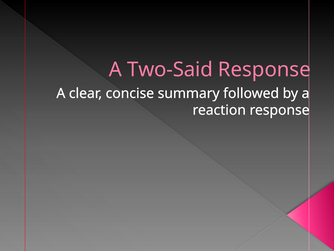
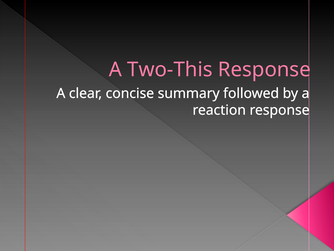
Two-Said: Two-Said -> Two-This (170, 70)
